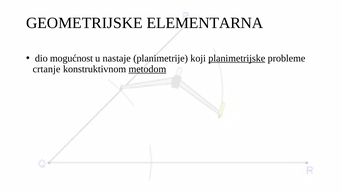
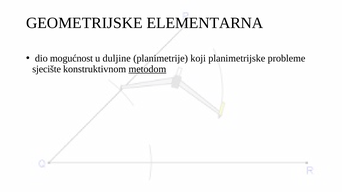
nastaje: nastaje -> duljine (117, 58)
planimetrijske underline: present -> none (237, 58)
crtanje: crtanje -> sjecište (47, 69)
